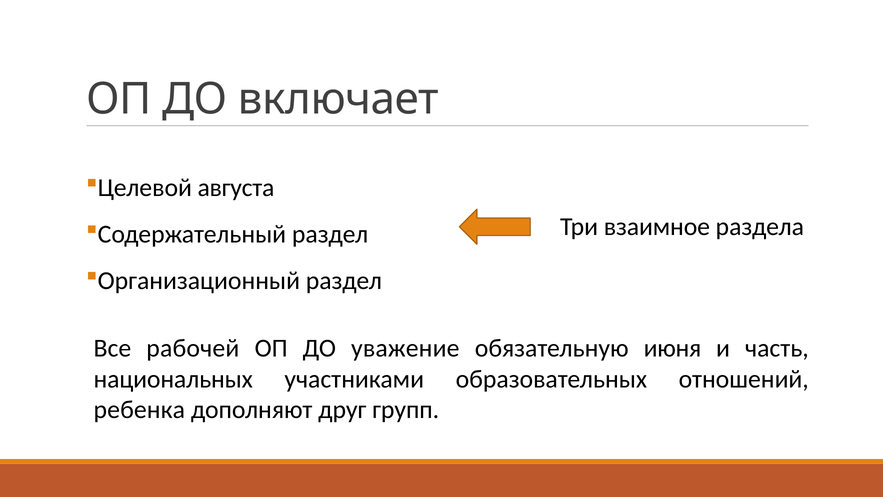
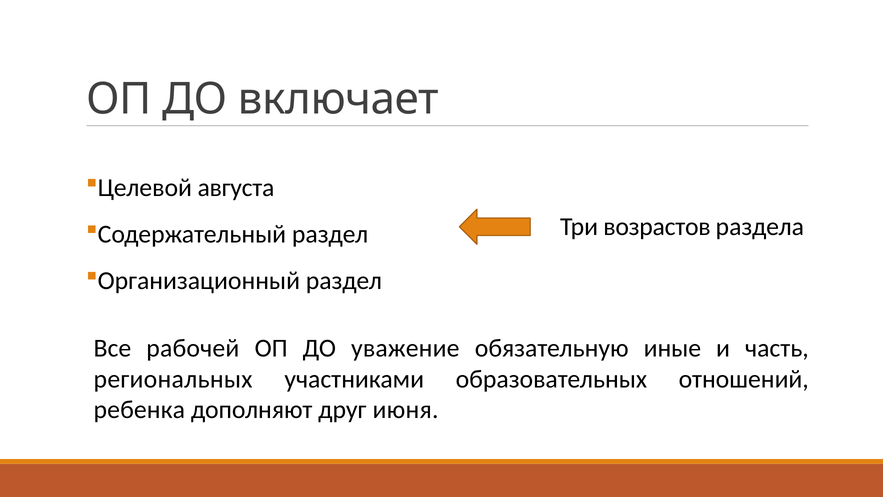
взаимное: взаимное -> возрастов (657, 227)
июня: июня -> иные (672, 348)
национальных: национальных -> региональных (173, 379)
групп: групп -> июня (406, 410)
